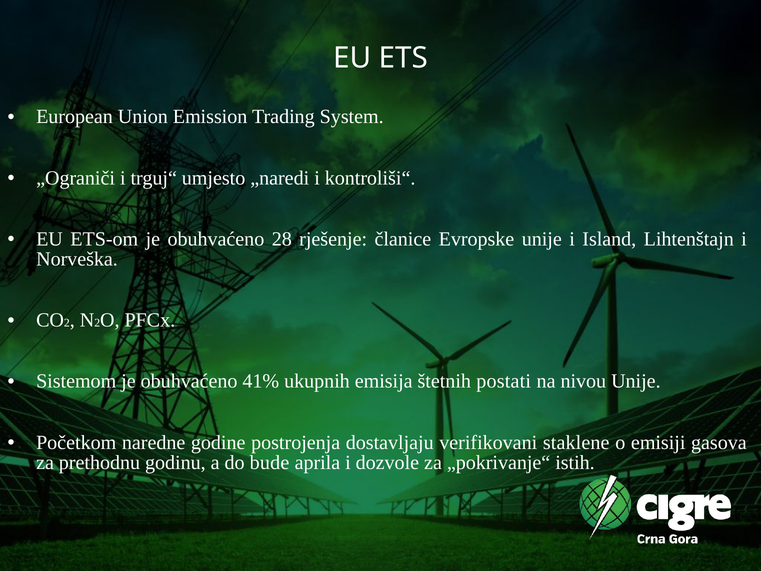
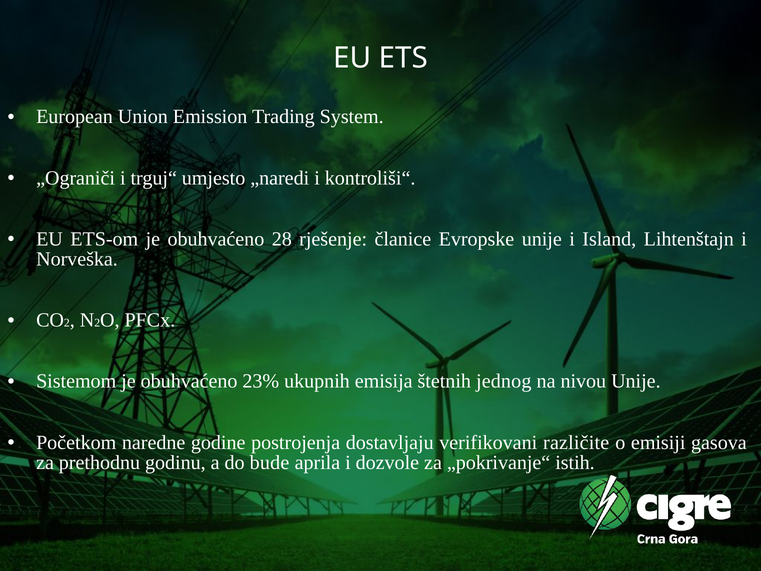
41%: 41% -> 23% (261, 381)
postati: postati -> jednog (504, 381)
staklene: staklene -> različite (576, 442)
